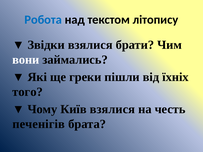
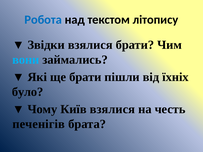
вони colour: white -> light blue (26, 60)
ще греки: греки -> брати (85, 77)
того: того -> було (28, 92)
